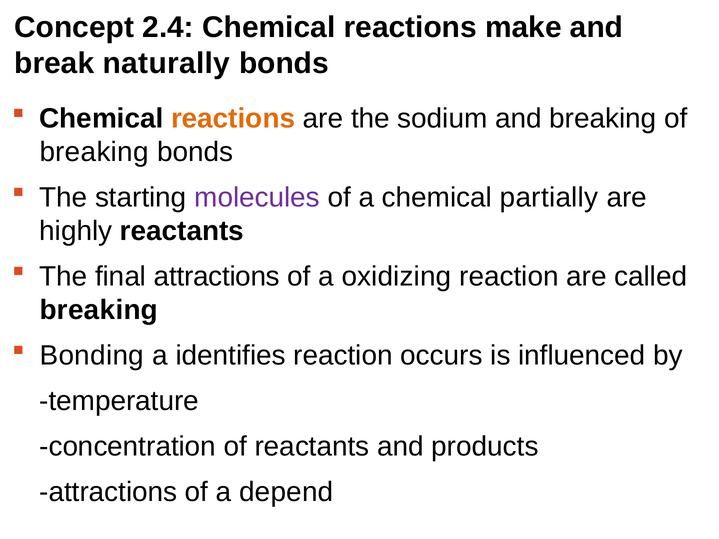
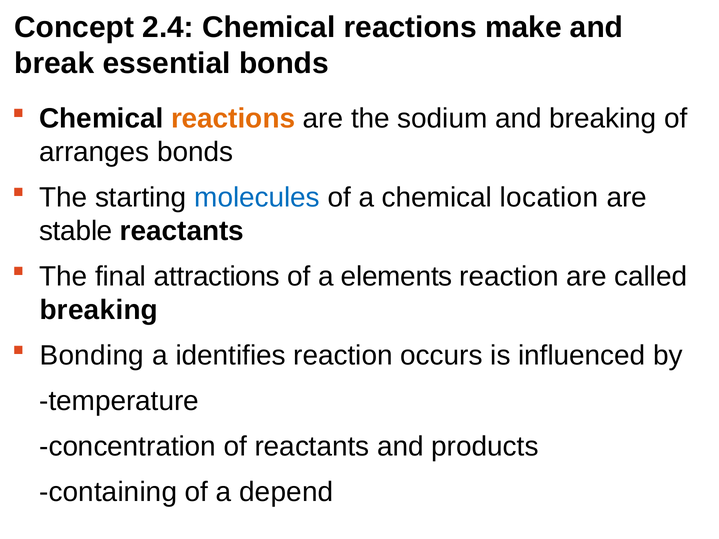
naturally: naturally -> essential (167, 63)
breaking: breaking -> arranges (94, 152)
molecules colour: purple -> blue (257, 198)
partially: partially -> location (549, 198)
highly: highly -> stable (76, 231)
oxidizing: oxidizing -> elements (397, 277)
attractions: attractions -> containing (108, 492)
